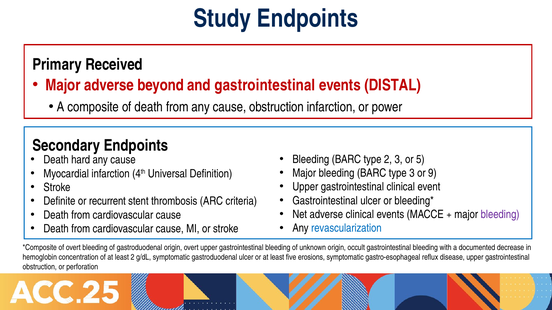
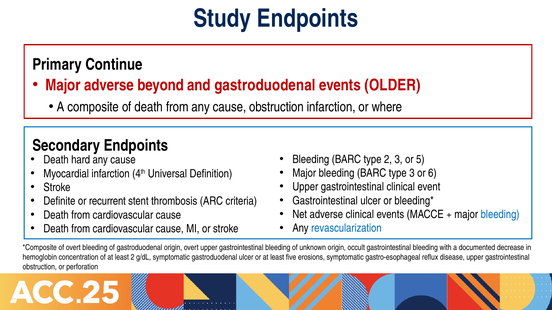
Received: Received -> Continue (114, 65)
and gastrointestinal: gastrointestinal -> gastroduodenal (265, 85)
DISTAL: DISTAL -> OLDER (393, 85)
power: power -> where (387, 107)
9: 9 -> 6 (432, 173)
bleeding colour: purple -> blue (500, 215)
